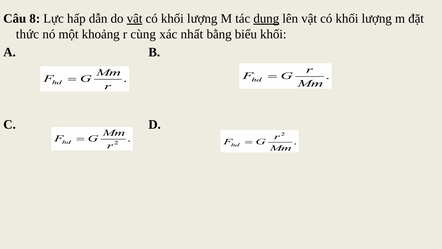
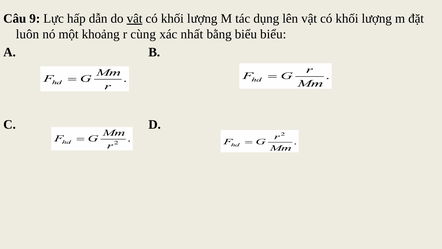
8: 8 -> 9 (35, 19)
dụng underline: present -> none (266, 19)
thức: thức -> luôn (27, 34)
biểu khối: khối -> biểu (273, 34)
